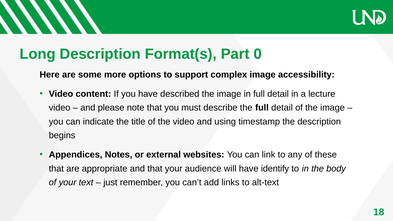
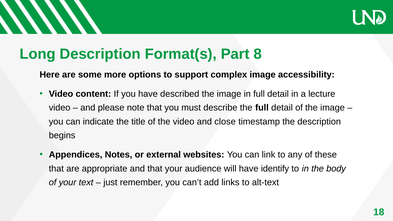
0: 0 -> 8 (258, 54)
using: using -> close (225, 122)
